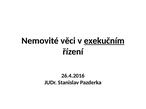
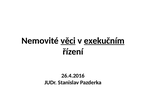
věci underline: none -> present (68, 41)
